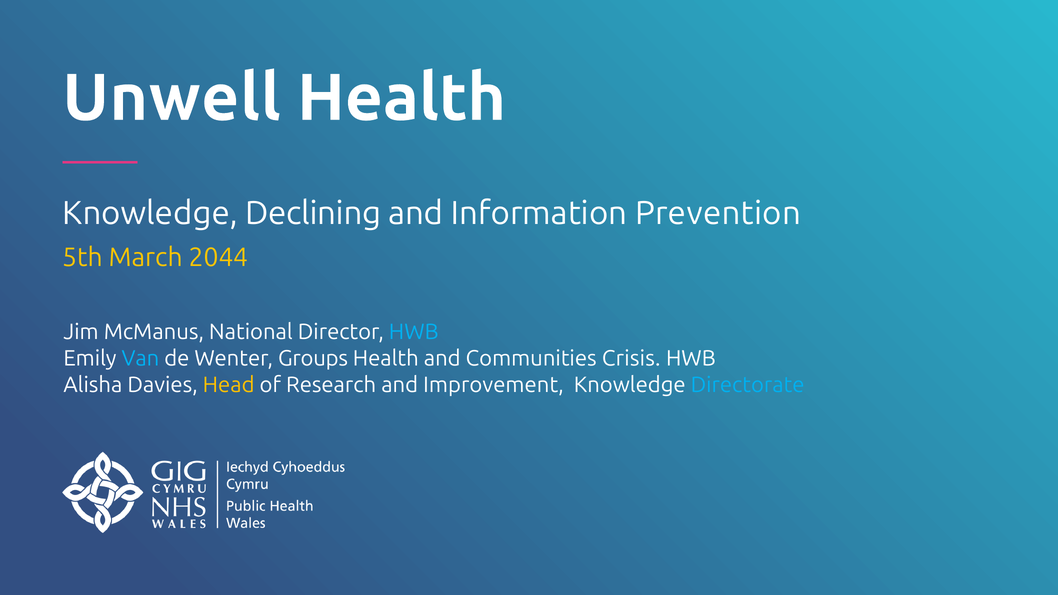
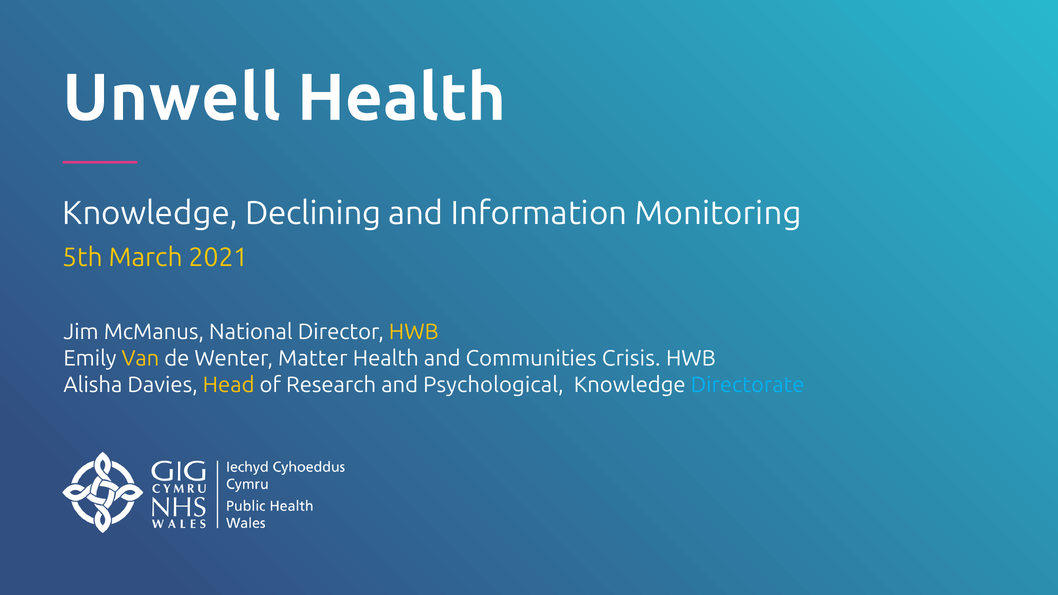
Prevention: Prevention -> Monitoring (718, 213)
2044: 2044 -> 2021 (219, 258)
HWB colour: light blue -> yellow (414, 332)
Van colour: light blue -> yellow (140, 358)
Groups: Groups -> Matter (313, 358)
Improvement: Improvement -> Psychological (493, 385)
